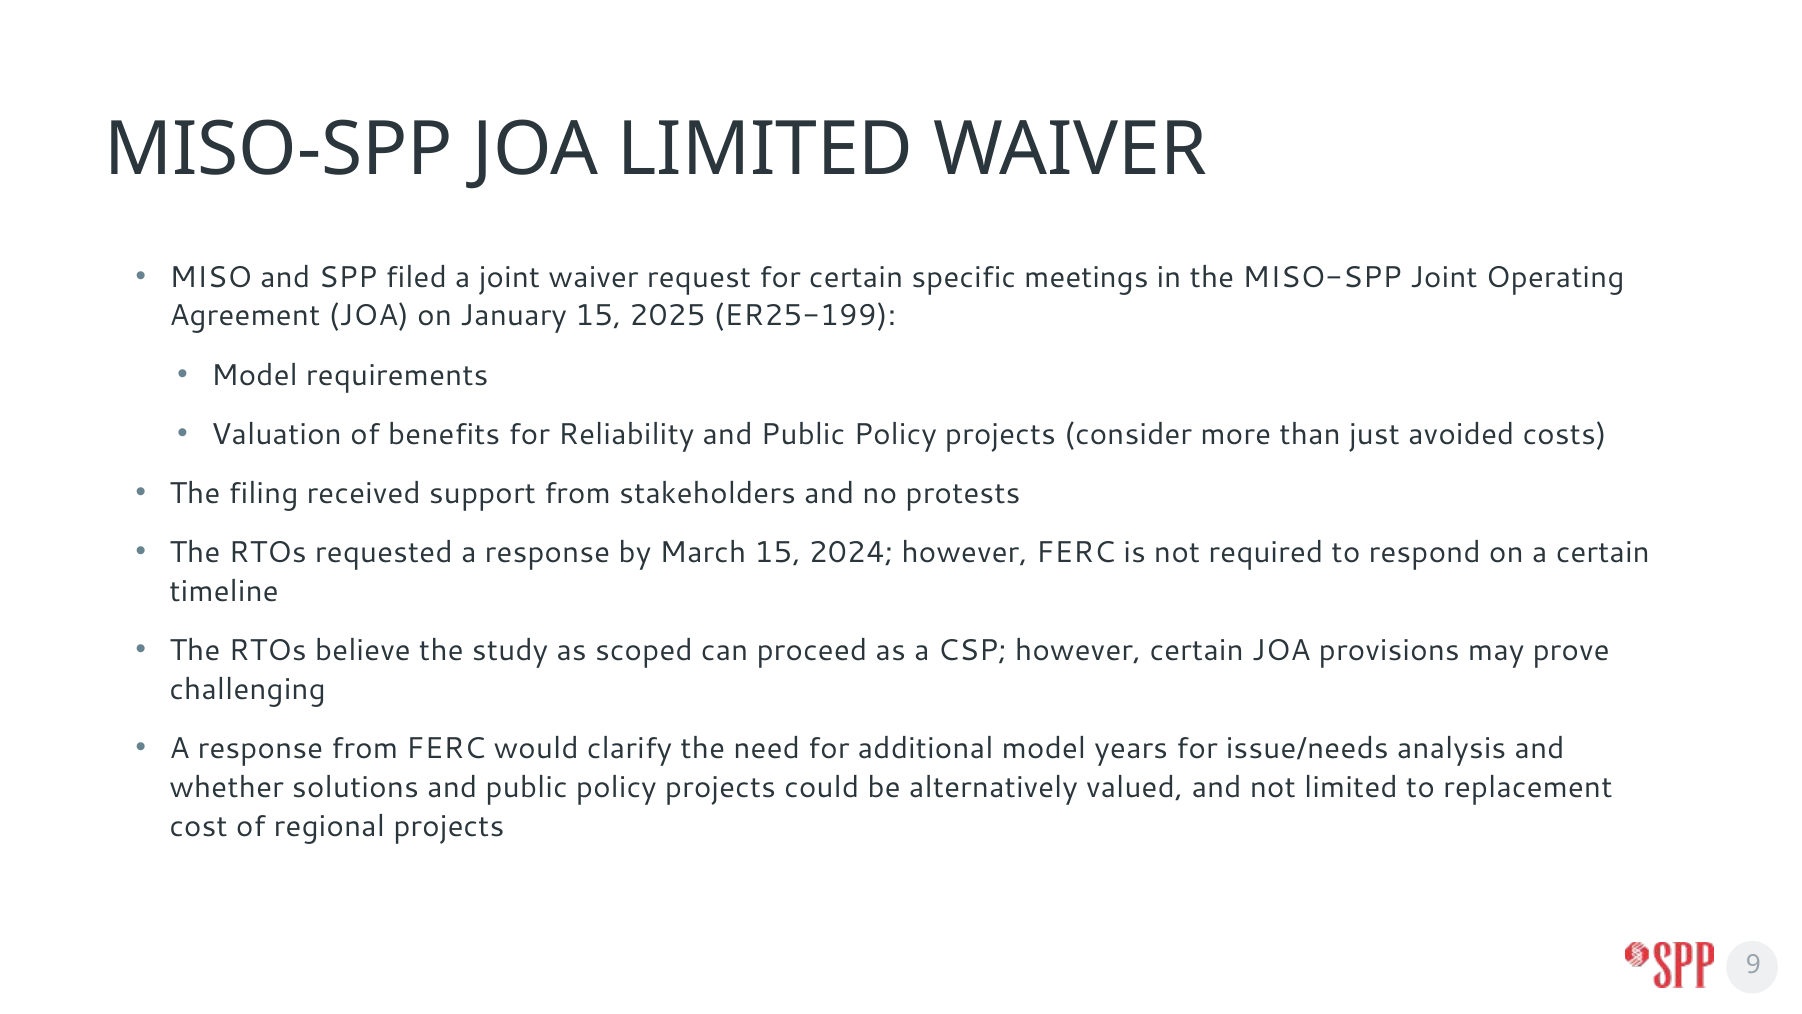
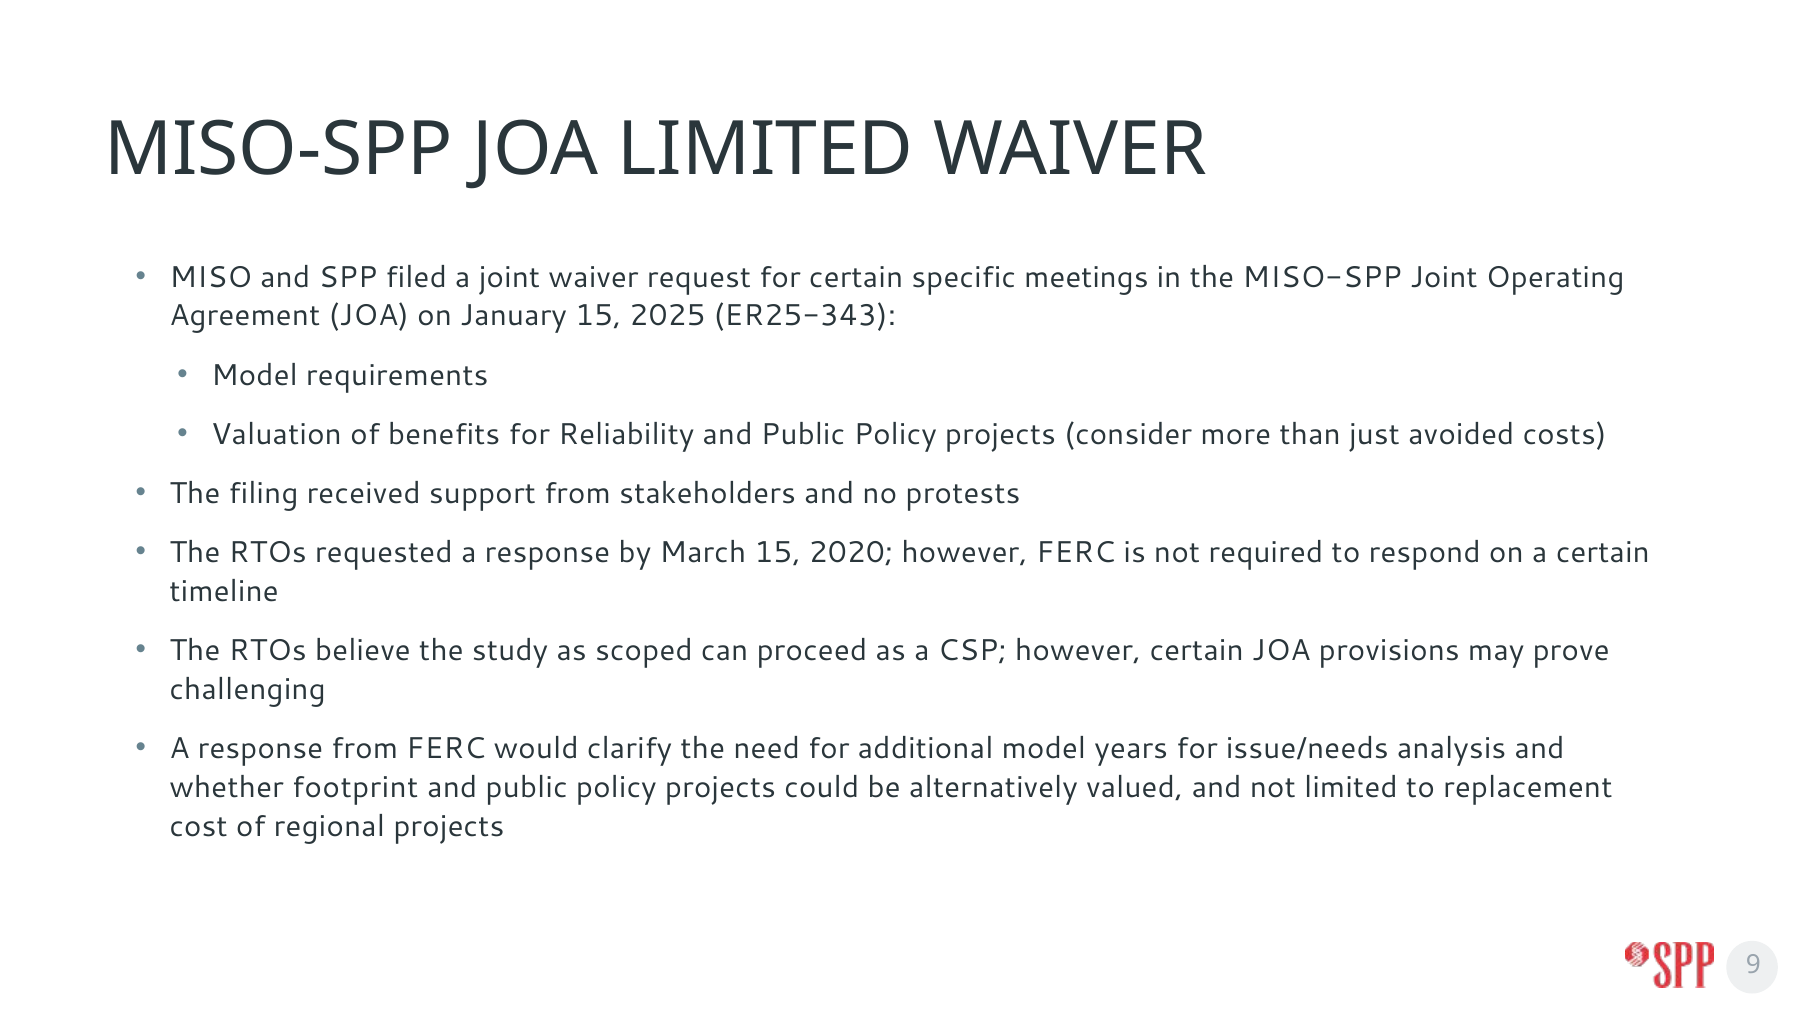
ER25-199: ER25-199 -> ER25-343 (805, 316)
2024: 2024 -> 2020 (851, 552)
solutions: solutions -> footprint (355, 787)
